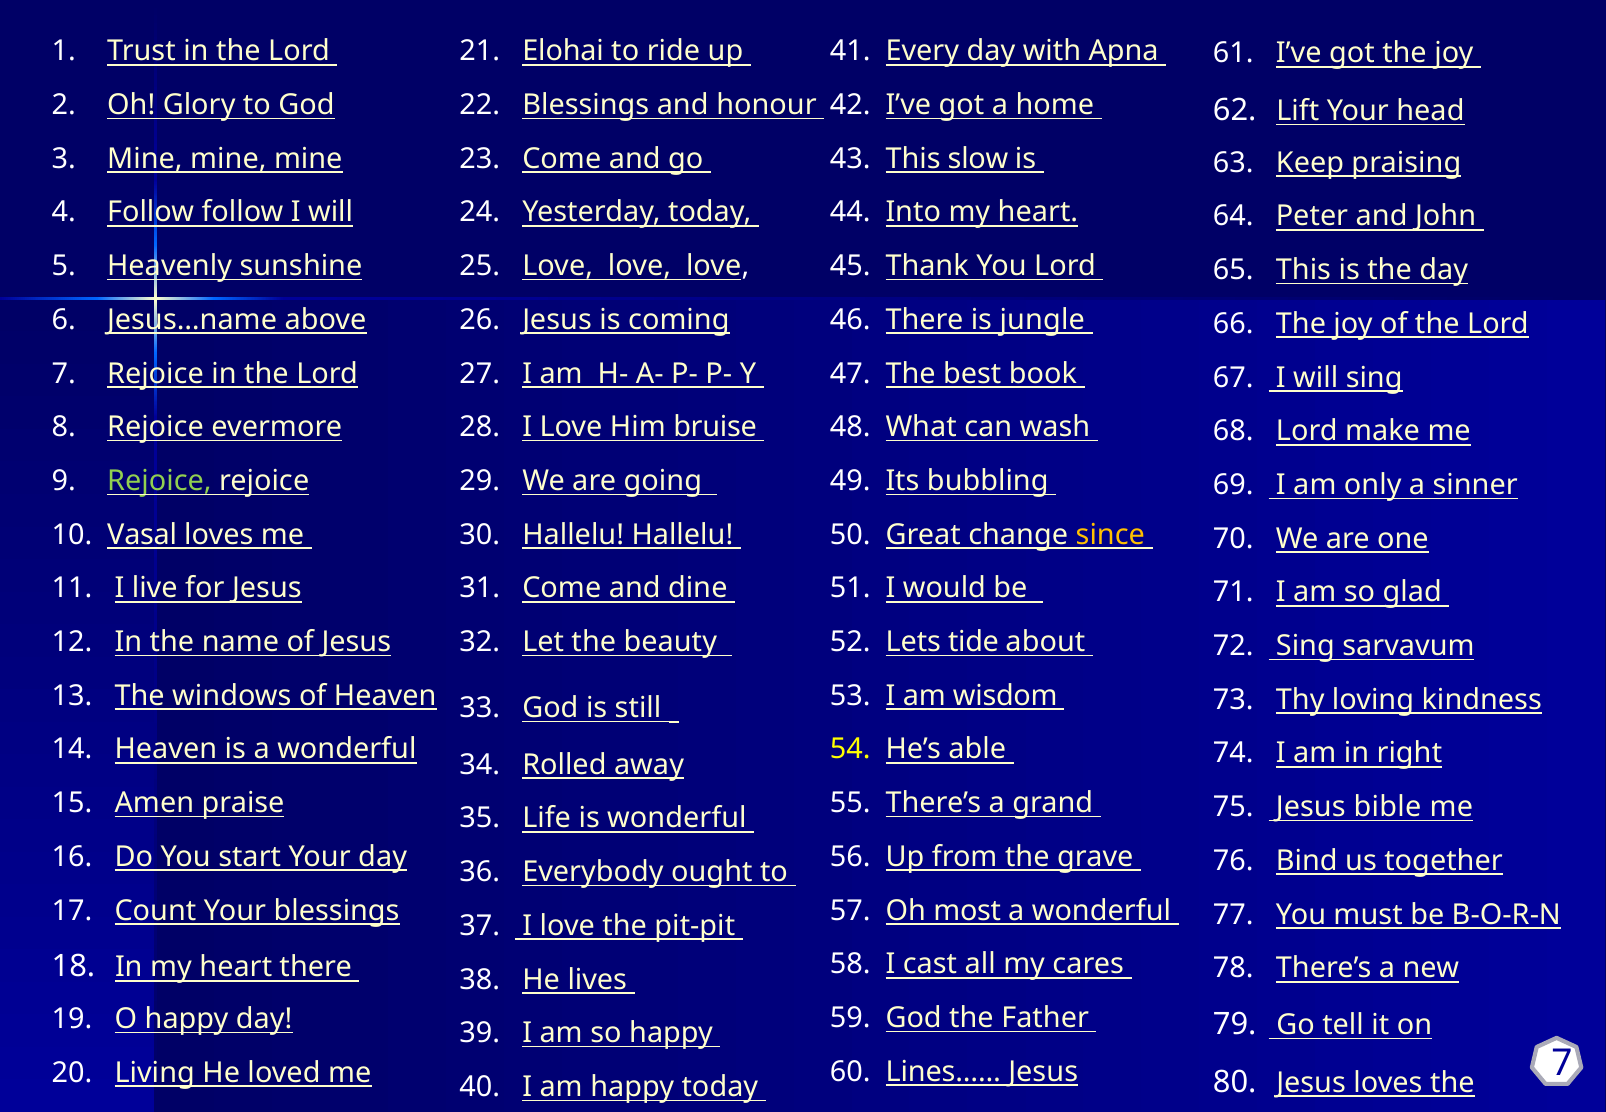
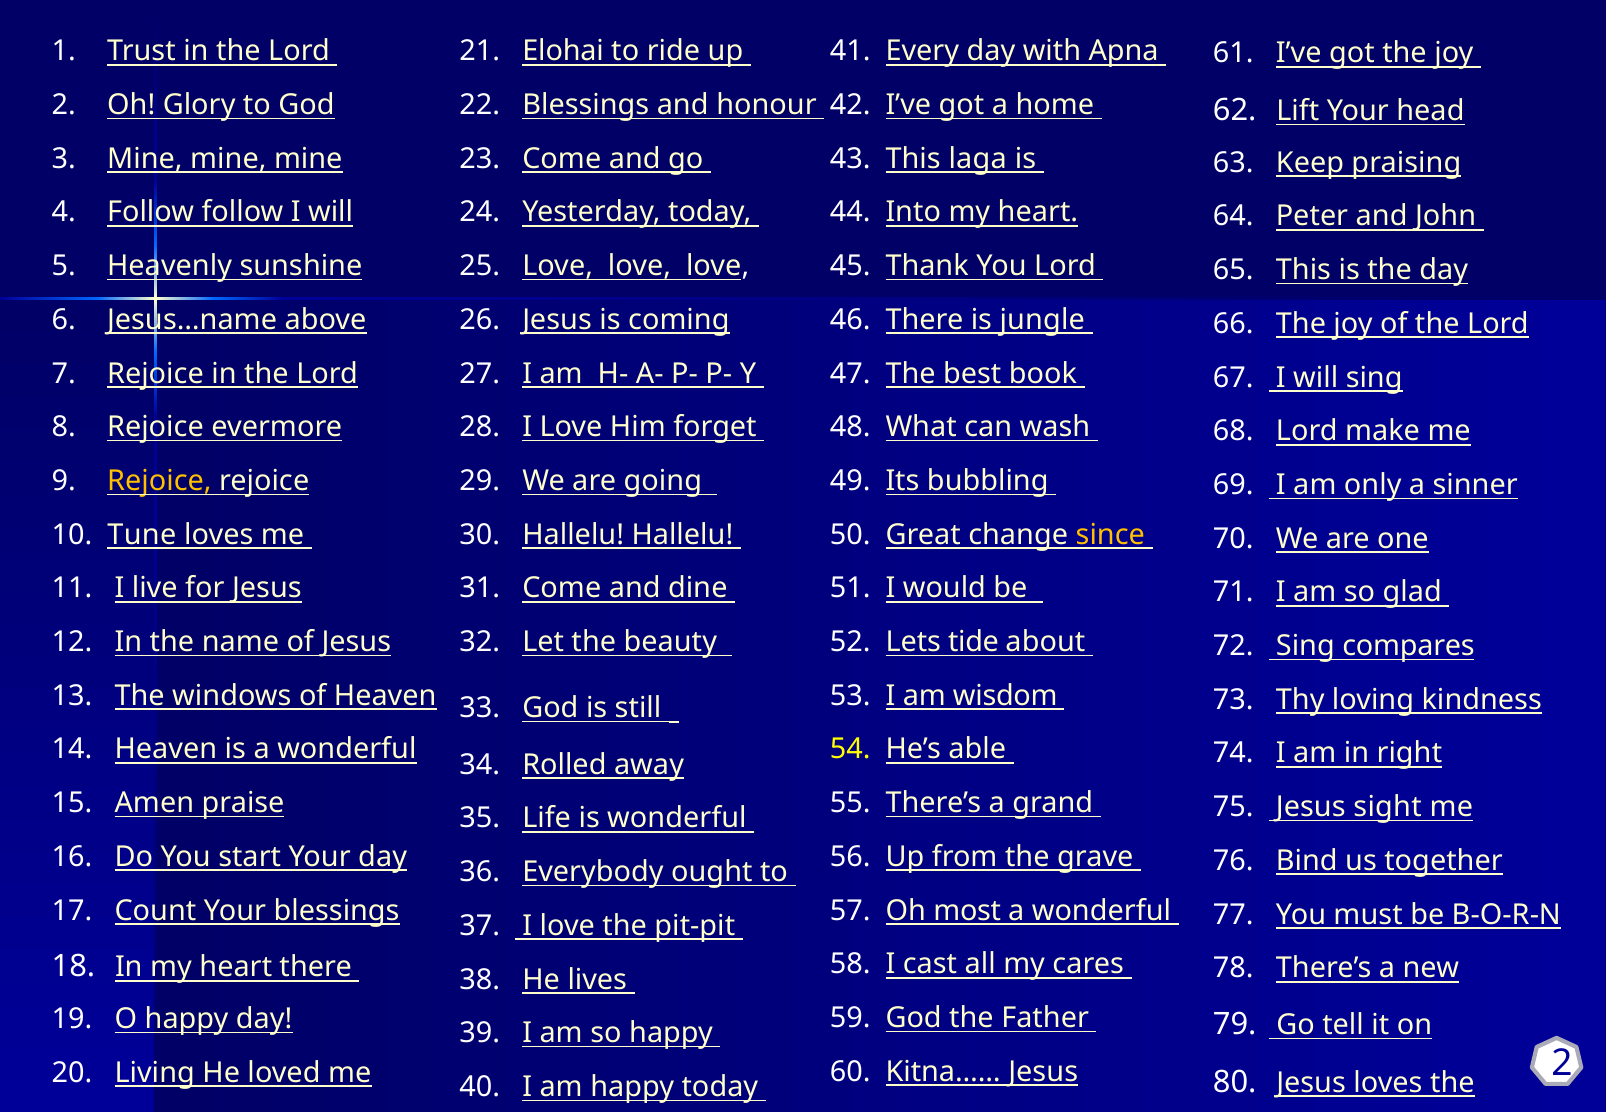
slow: slow -> laga (978, 159)
bruise: bruise -> forget (715, 427)
Rejoice colour: light green -> yellow (159, 481)
Vasal: Vasal -> Tune (142, 535)
sarvavum: sarvavum -> compares (1409, 646)
bible: bible -> sight (1388, 807)
Lines……: Lines…… -> Kitna…… (943, 1072)
Jesus 7: 7 -> 2 (1562, 1063)
